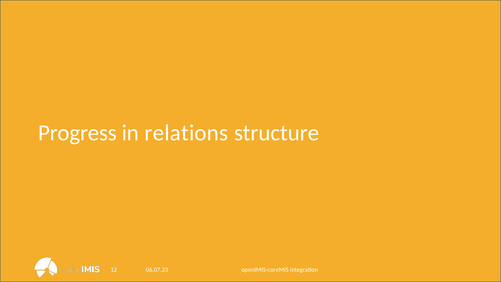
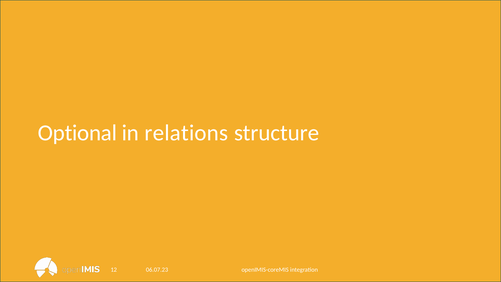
Progress: Progress -> Optional (77, 133)
